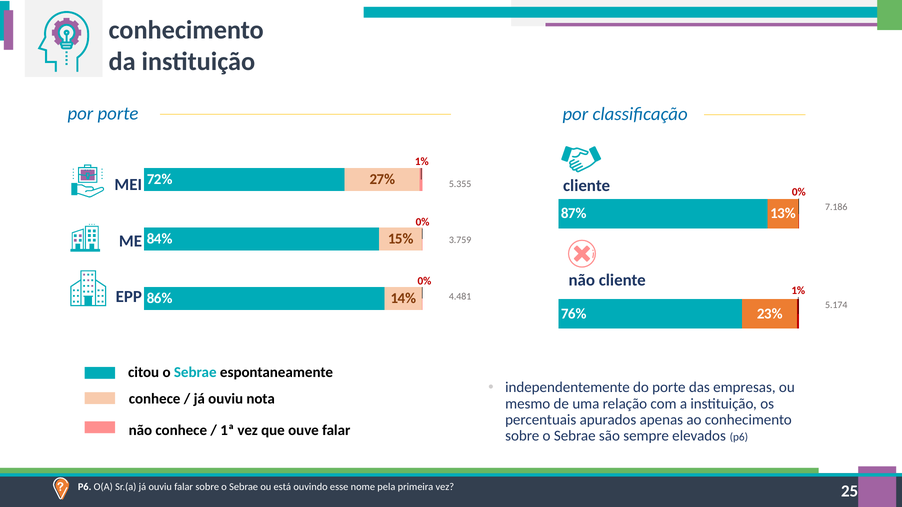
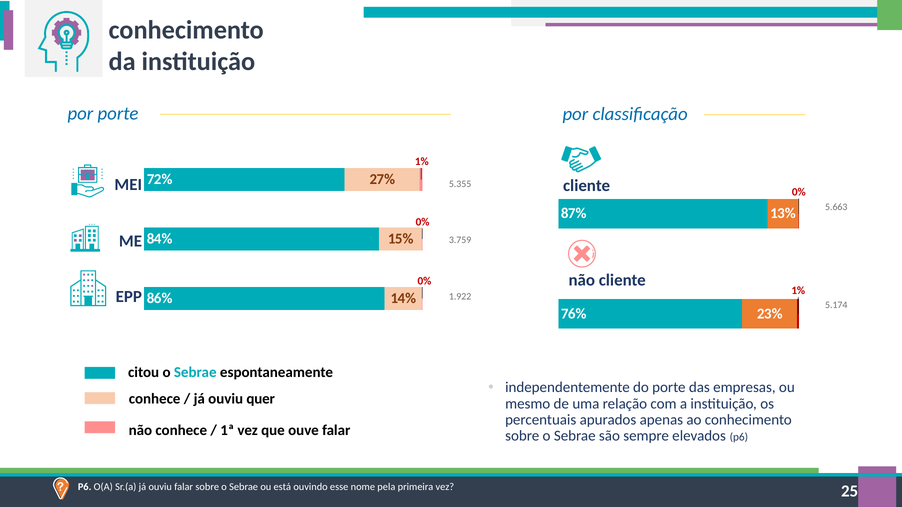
7.186: 7.186 -> 5.663 (836, 207)
4.481: 4.481 -> 1.922 (460, 296)
nota: nota -> quer (261, 399)
